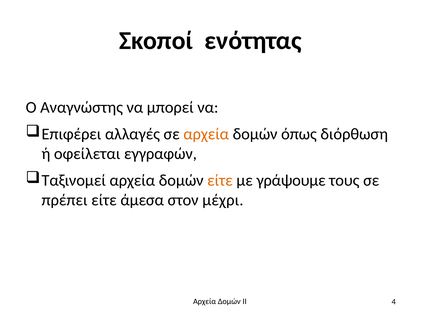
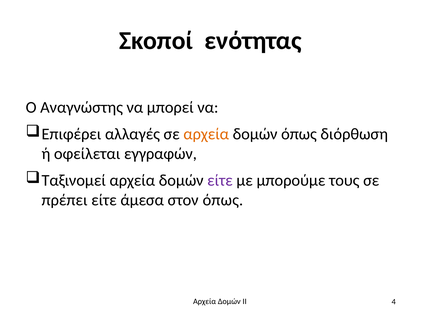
είτε colour: orange -> purple (220, 180)
γράψουμε: γράψουμε -> μπορούμε (291, 180)
στον μέχρι: μέχρι -> όπως (223, 200)
